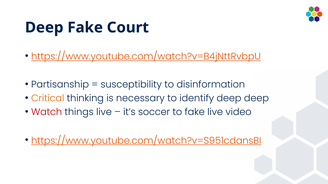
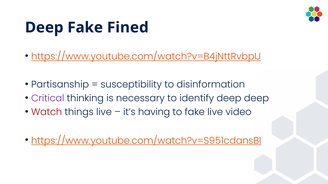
Court: Court -> Fined (128, 28)
Critical colour: orange -> purple (48, 98)
soccer: soccer -> having (154, 112)
